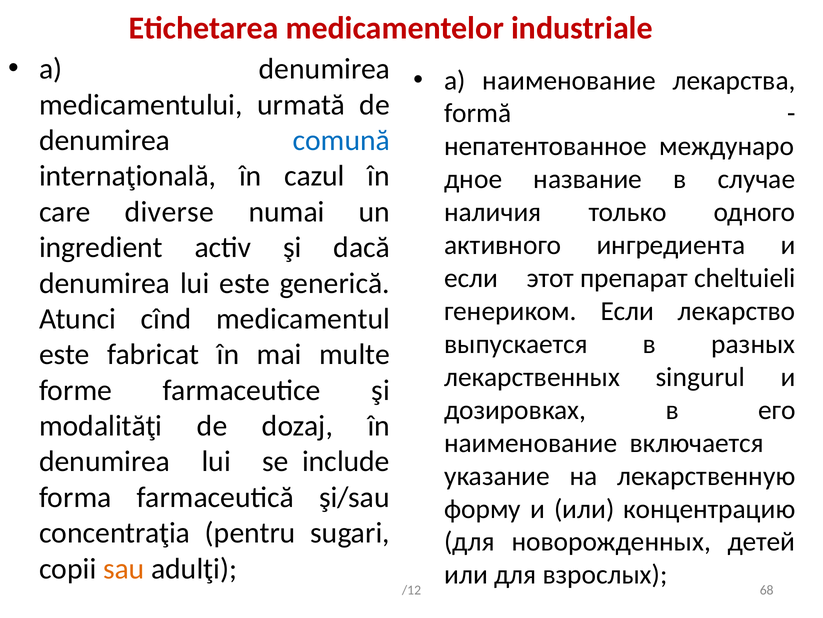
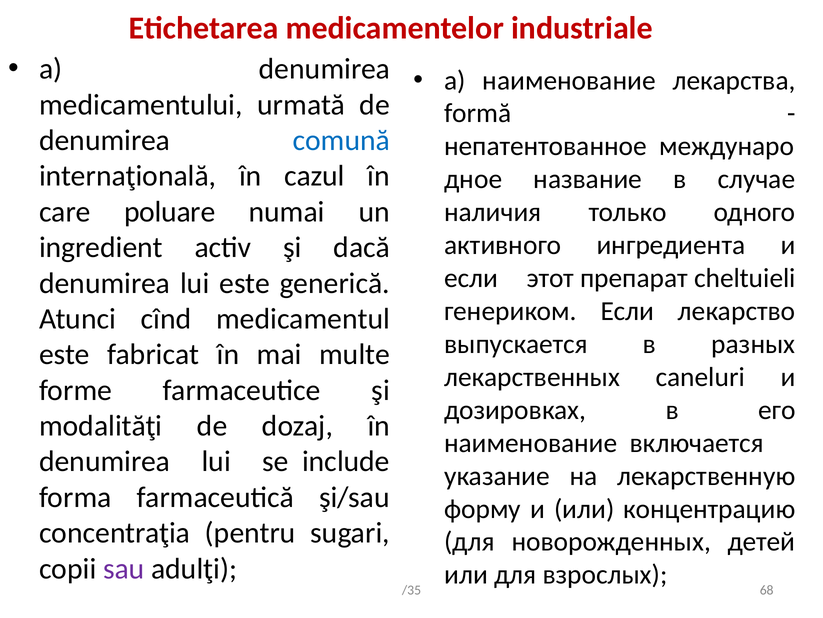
diverse: diverse -> poluare (170, 212)
singurul: singurul -> caneluri (700, 377)
sau colour: orange -> purple (124, 568)
/12: /12 -> /35 (412, 589)
